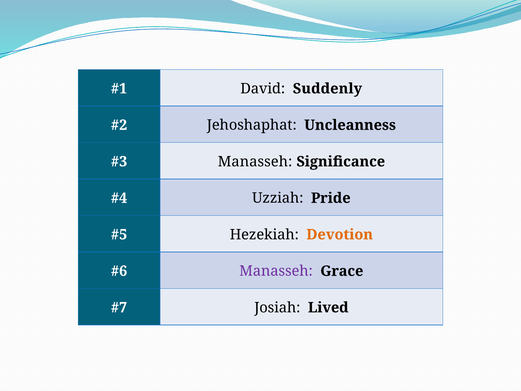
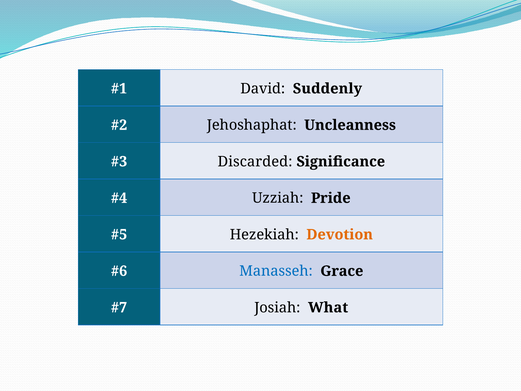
Manasseh: Manasseh -> Discarded (255, 162)
Manasseh colour: purple -> blue (276, 271)
Lived: Lived -> What (328, 307)
